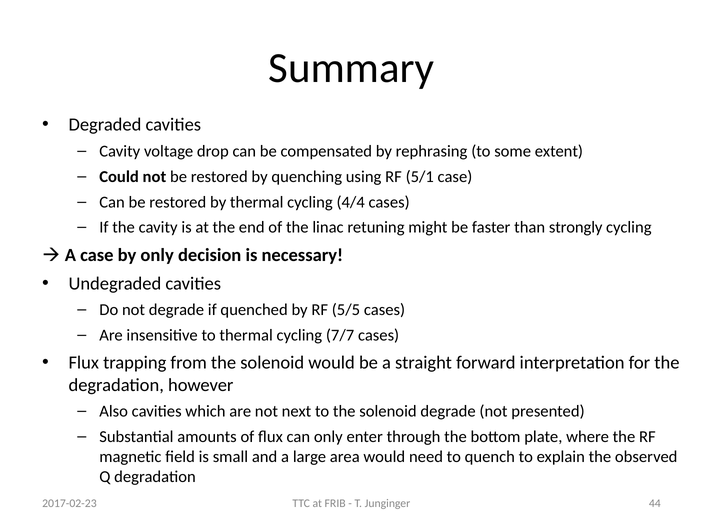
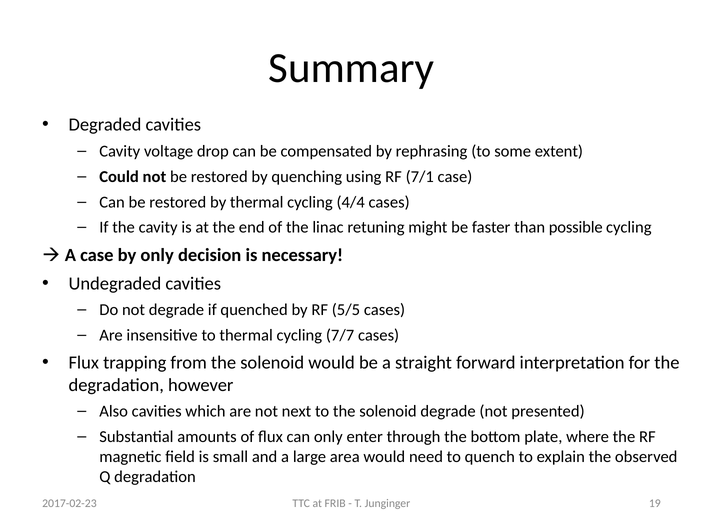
5/1: 5/1 -> 7/1 (420, 177)
strongly: strongly -> possible (576, 228)
44: 44 -> 19 (655, 503)
